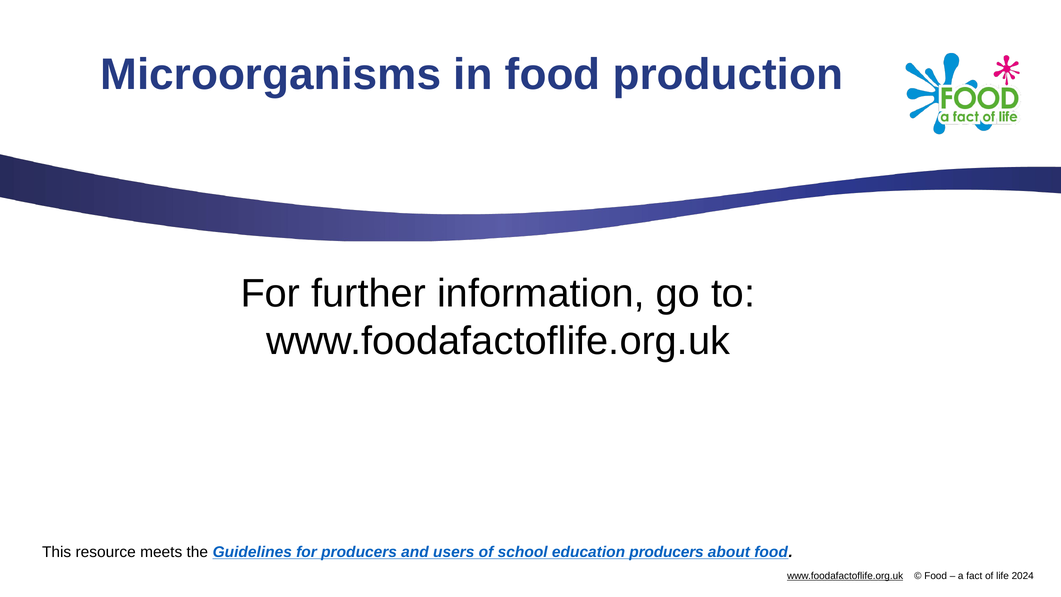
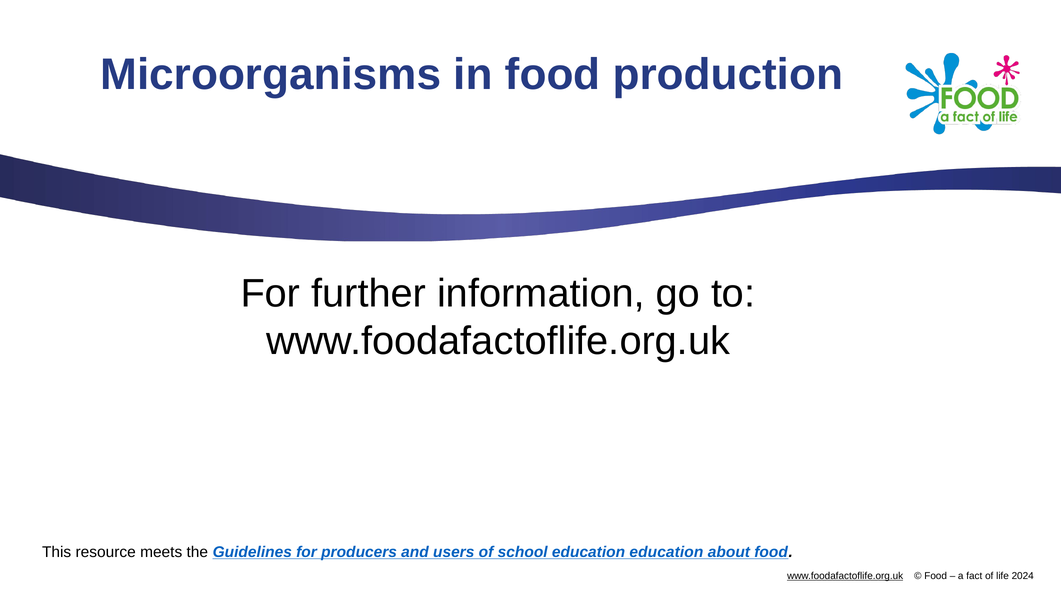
education producers: producers -> education (666, 552)
